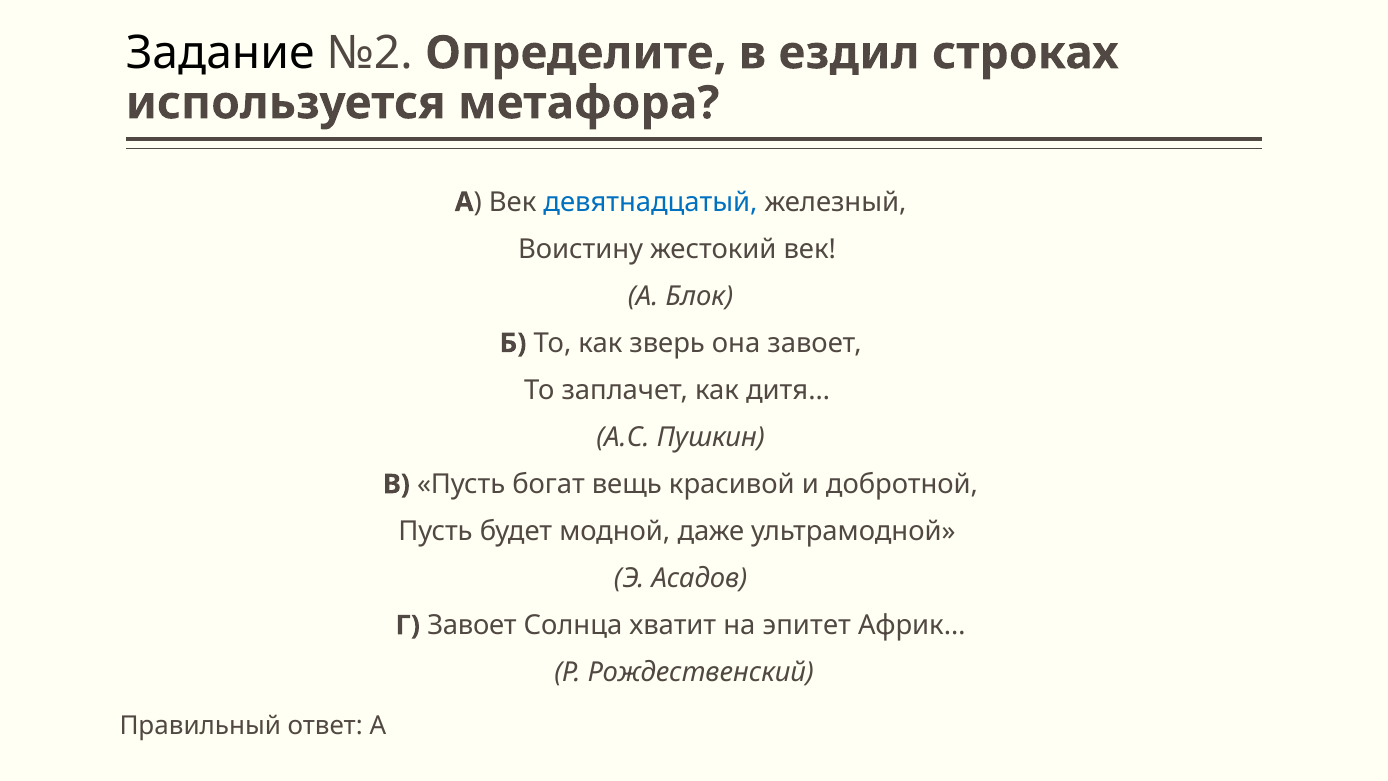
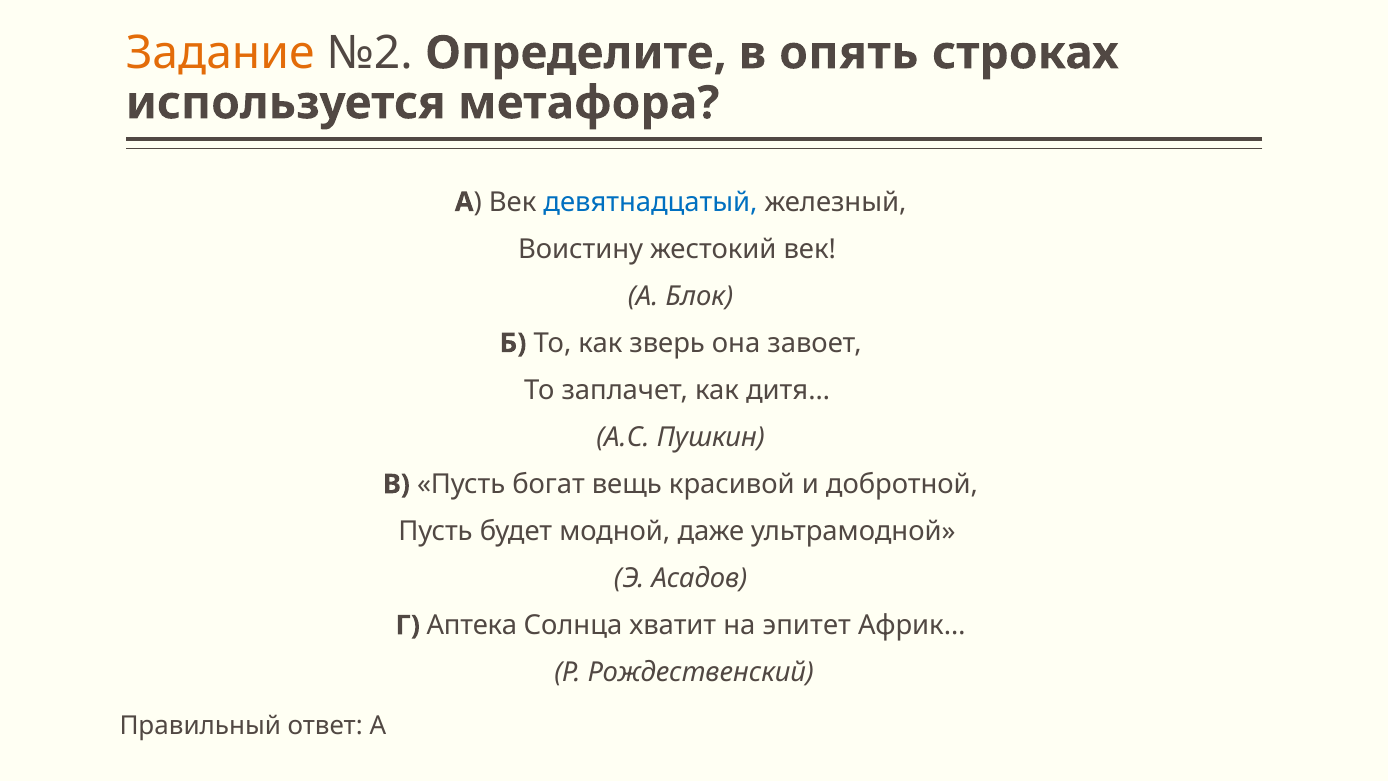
Задание colour: black -> orange (220, 53)
ездил: ездил -> опять (849, 53)
Г Завоет: Завоет -> Аптека (472, 625)
